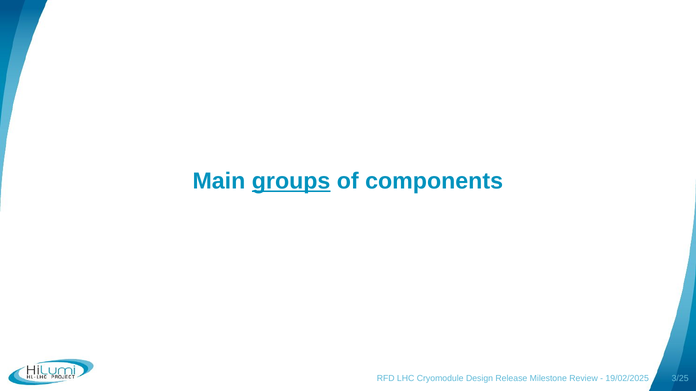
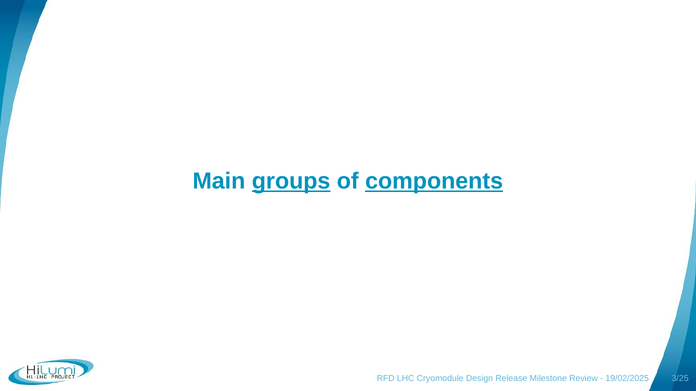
components underline: none -> present (434, 181)
